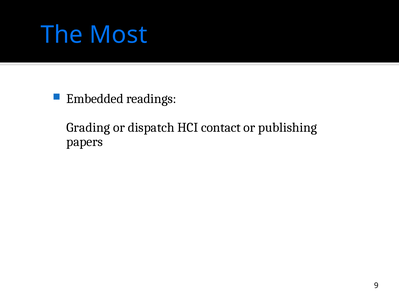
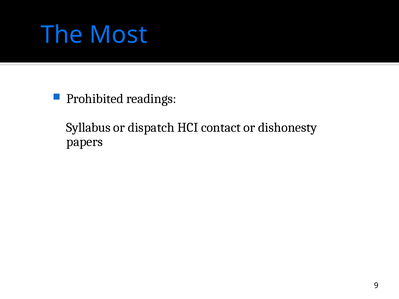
Embedded: Embedded -> Prohibited (95, 99)
Grading: Grading -> Syllabus (88, 128)
publishing: publishing -> dishonesty (288, 128)
